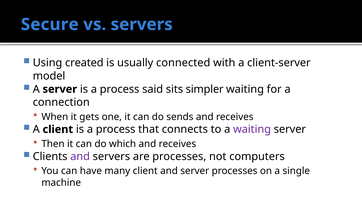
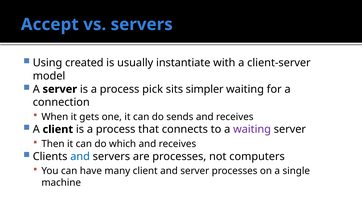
Secure: Secure -> Accept (50, 24)
connected: connected -> instantiate (183, 63)
said: said -> pick (153, 89)
and colour: purple -> blue (80, 156)
